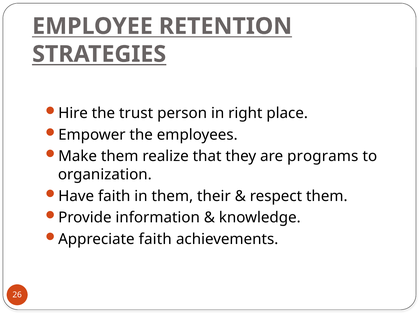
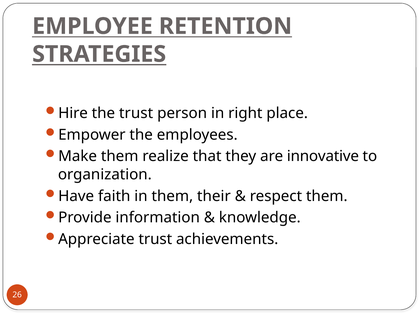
programs: programs -> innovative (323, 156)
Appreciate faith: faith -> trust (155, 239)
